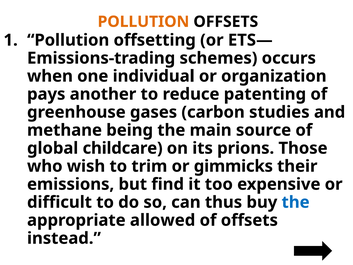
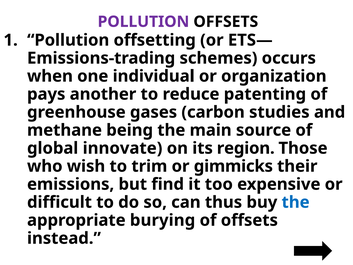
POLLUTION colour: orange -> purple (143, 22)
childcare: childcare -> innovate (123, 148)
prions: prions -> region (246, 148)
allowed: allowed -> burying (163, 220)
